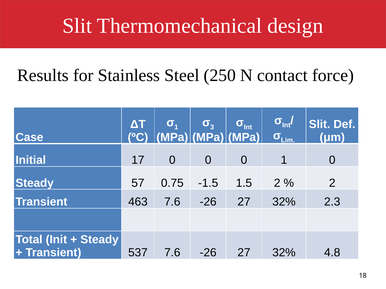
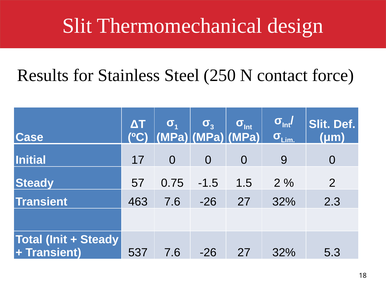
0 1: 1 -> 9 (284, 160)
4.8: 4.8 -> 5.3 (332, 253)
